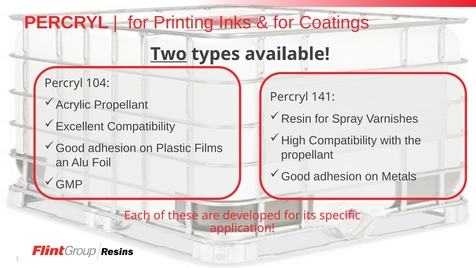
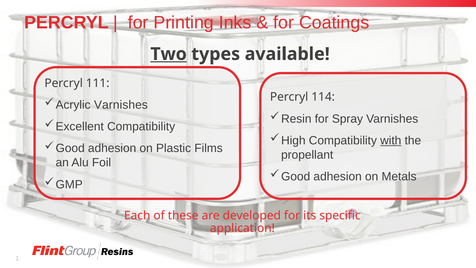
104: 104 -> 111 (98, 83)
141: 141 -> 114 (323, 97)
Propellant: Propellant -> Varnishes (121, 105)
with underline: none -> present (391, 140)
